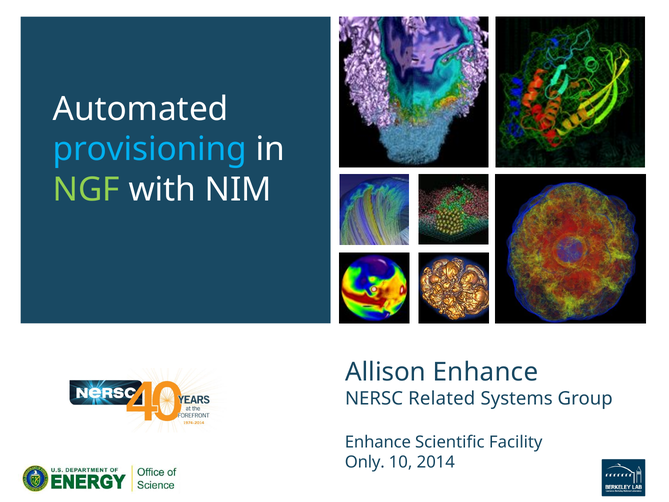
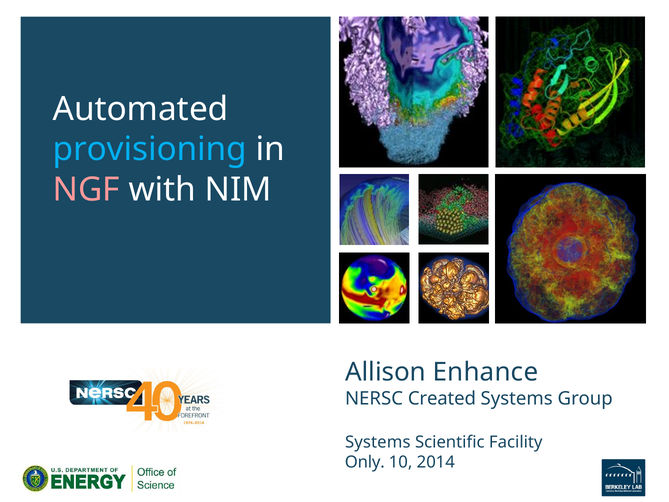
NGF colour: light green -> pink (86, 189)
Related: Related -> Created (442, 398)
Enhance: Enhance -> Systems (378, 442)
